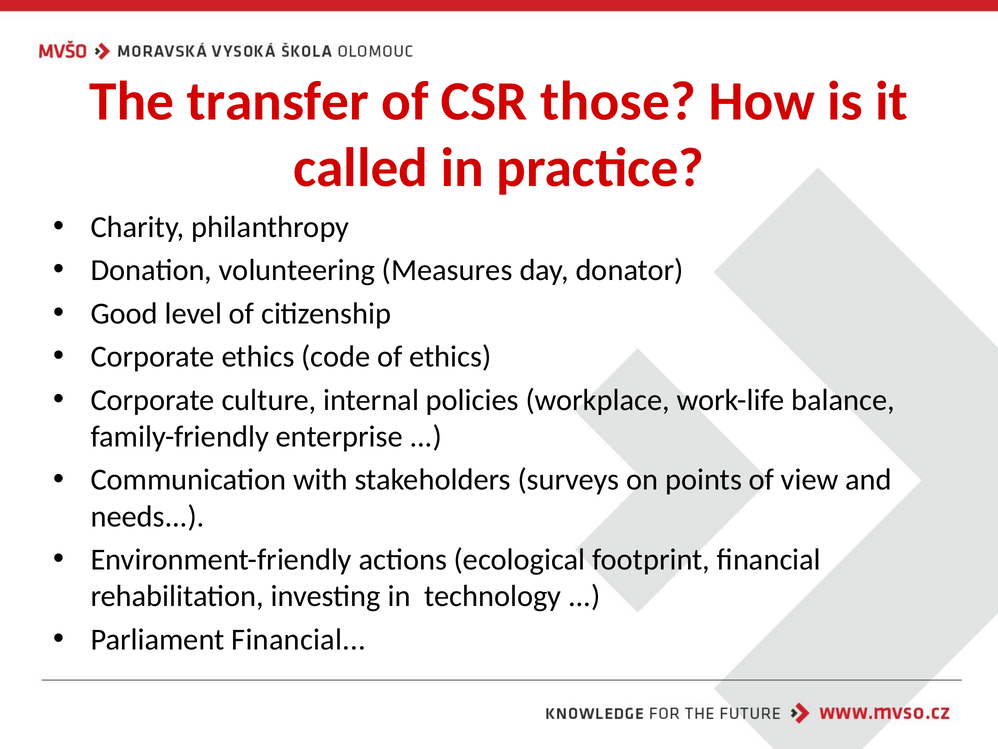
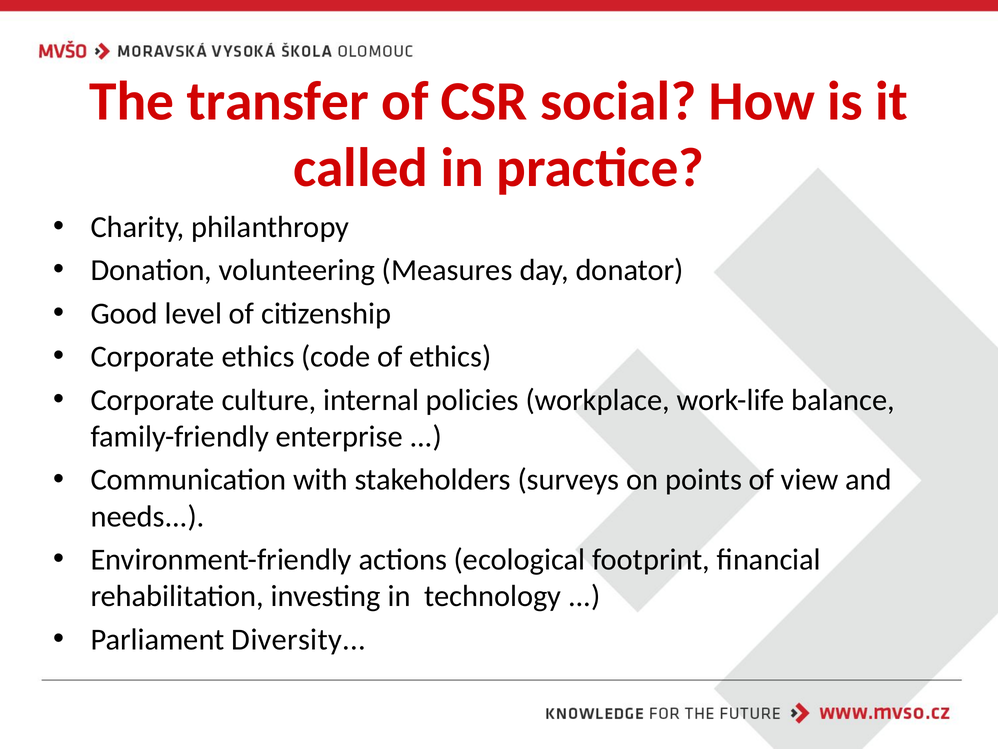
those: those -> social (618, 101)
Parliament Financial: Financial -> Diversity (299, 639)
